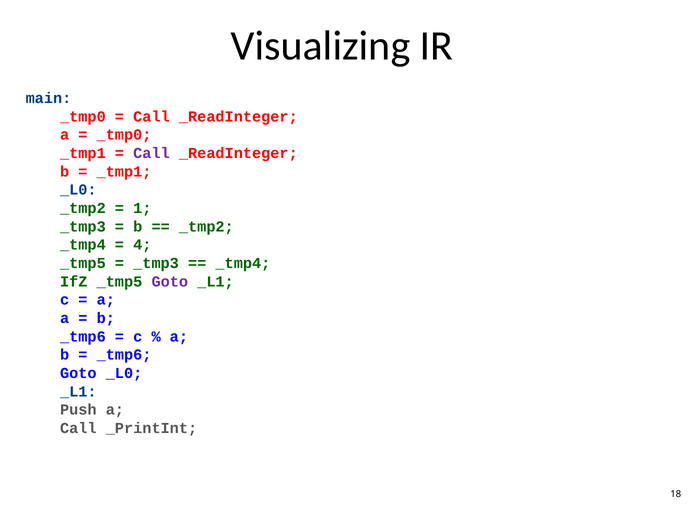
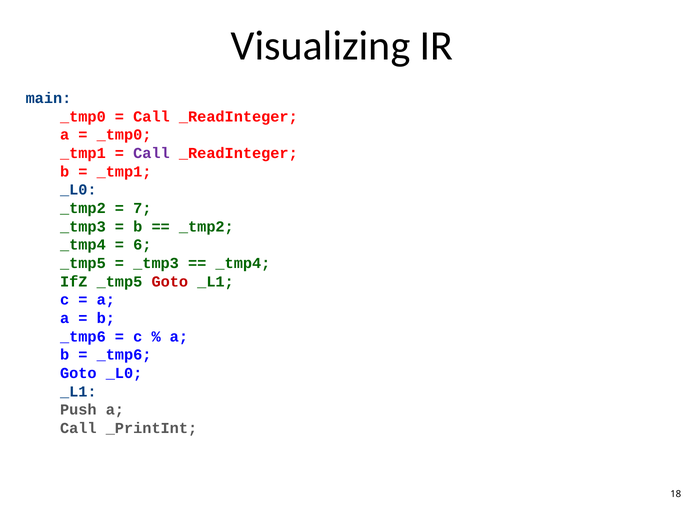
1: 1 -> 7 (142, 208)
4: 4 -> 6 (142, 245)
Goto colour: purple -> red (170, 282)
